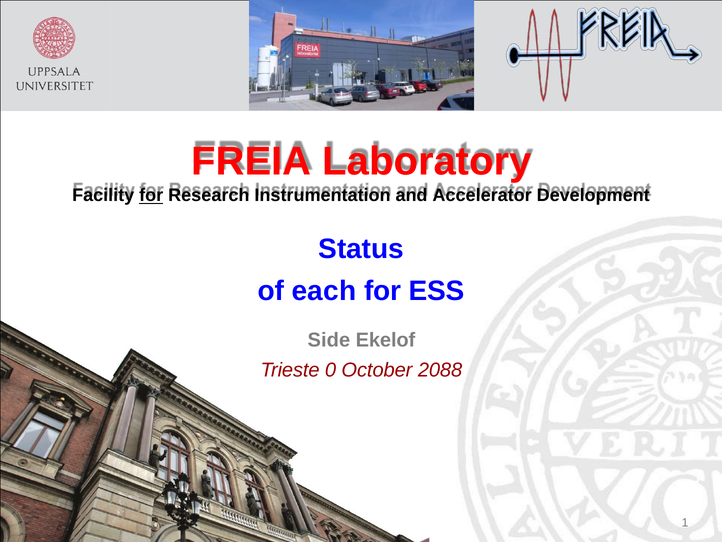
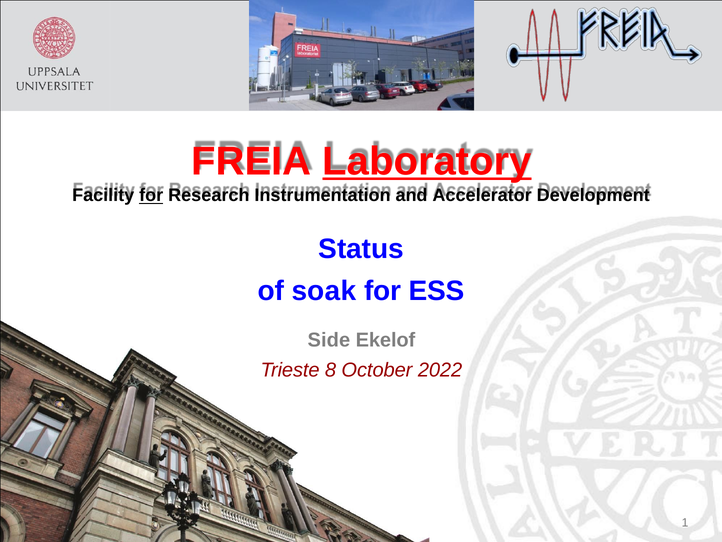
Laboratory underline: none -> present (427, 161)
each: each -> soak (324, 291)
0: 0 -> 8 (330, 370)
2088: 2088 -> 2022 (440, 370)
